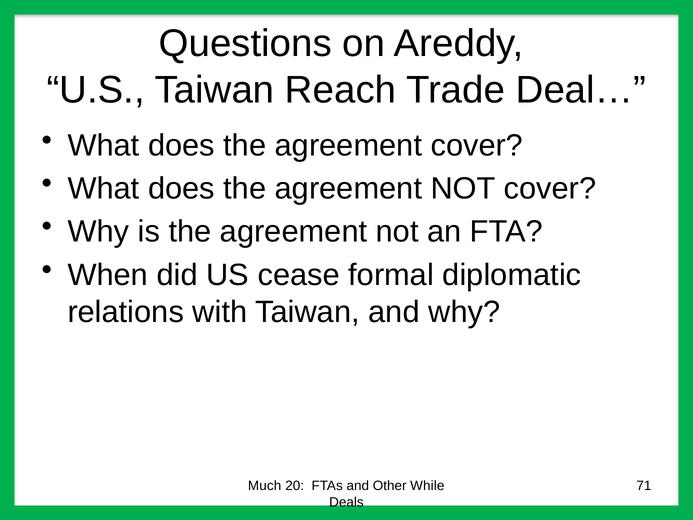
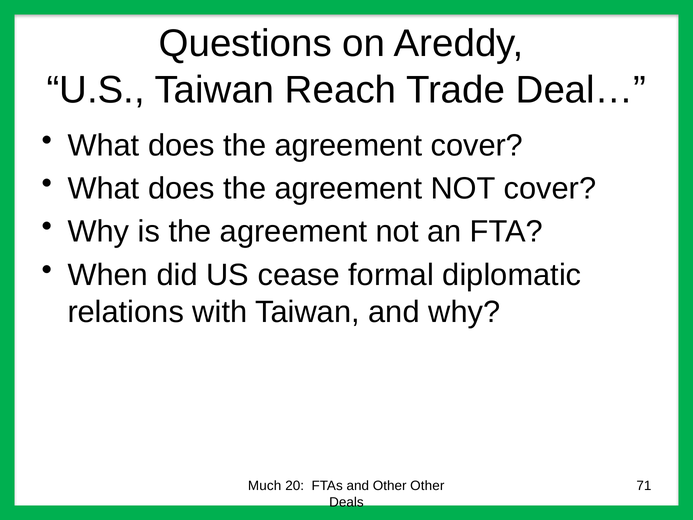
Other While: While -> Other (427, 486)
